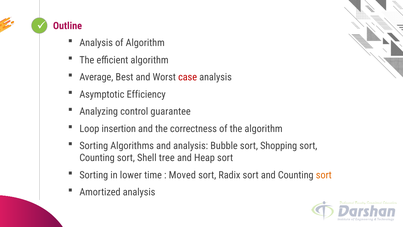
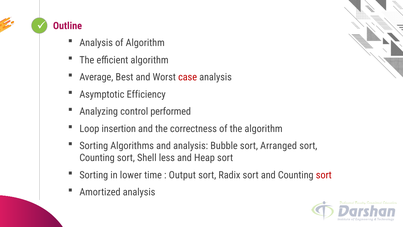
guarantee: guarantee -> performed (171, 111)
Shopping: Shopping -> Arranged (279, 146)
tree: tree -> less (167, 158)
Moved: Moved -> Output (182, 175)
sort colour: orange -> red (324, 175)
